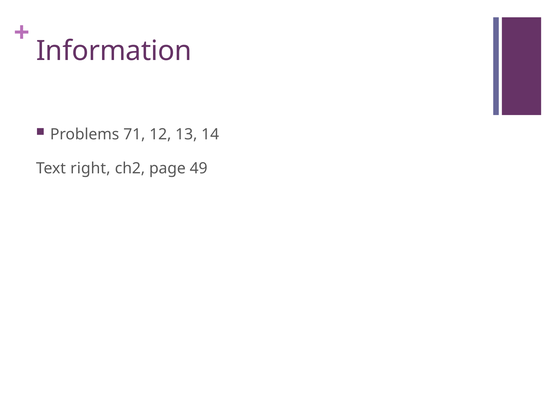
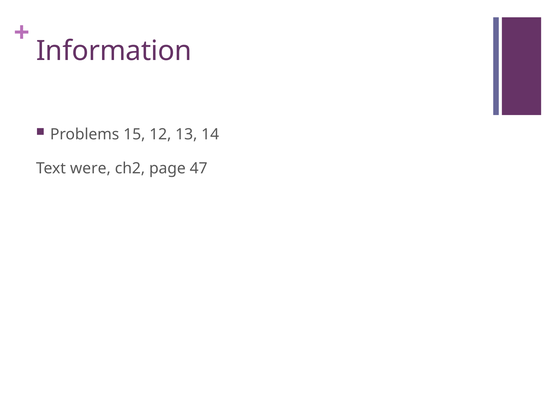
71: 71 -> 15 (134, 134)
right: right -> were (90, 168)
49: 49 -> 47 (199, 168)
